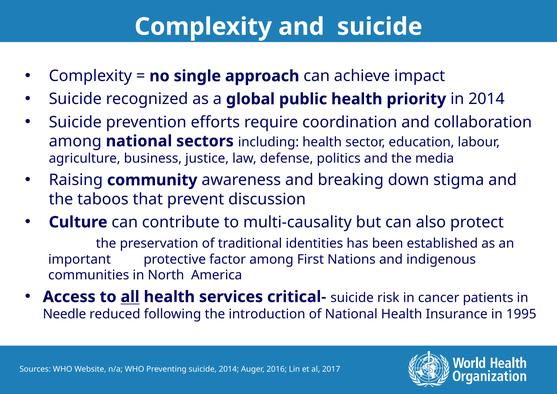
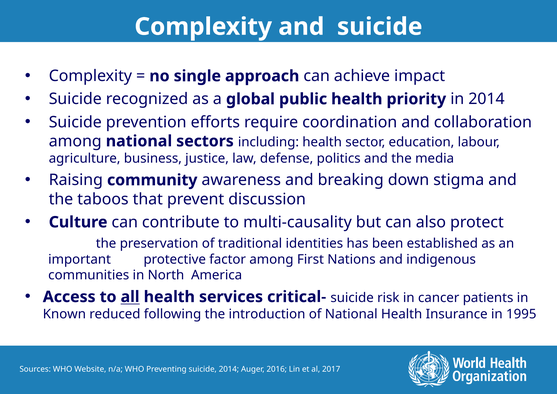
Needle: Needle -> Known (64, 314)
